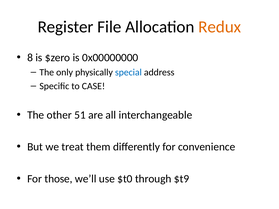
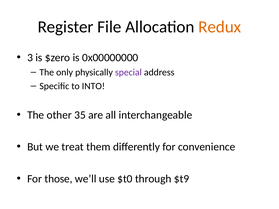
8: 8 -> 3 (30, 58)
special colour: blue -> purple (128, 72)
CASE: CASE -> INTO (93, 86)
51: 51 -> 35 (80, 115)
